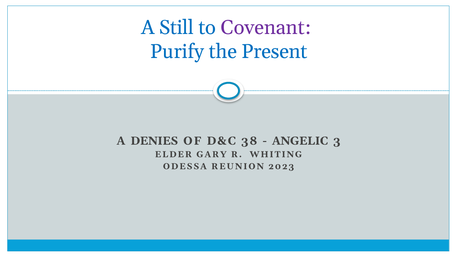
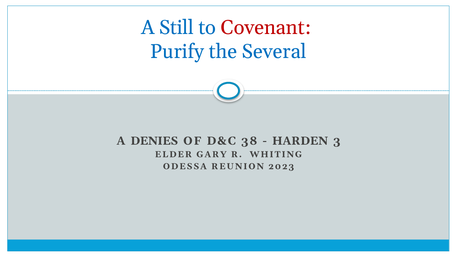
Covenant colour: purple -> red (266, 27)
Present: Present -> Several (274, 51)
ANGELIC: ANGELIC -> HARDEN (300, 141)
